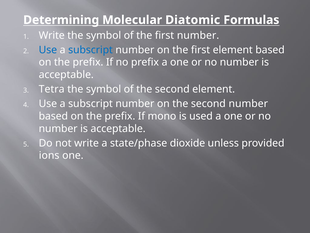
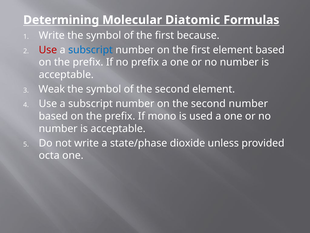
first number: number -> because (198, 35)
Use colour: blue -> red (48, 50)
Tetra: Tetra -> Weak (52, 89)
ions: ions -> octa (49, 155)
